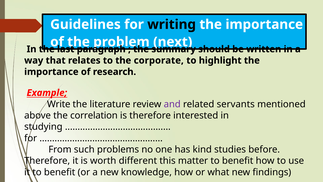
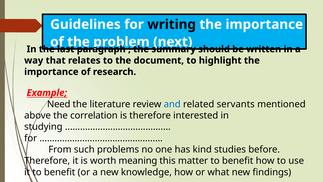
corporate: corporate -> document (159, 60)
Write: Write -> Need (59, 104)
and colour: purple -> blue (172, 104)
different: different -> meaning (138, 161)
